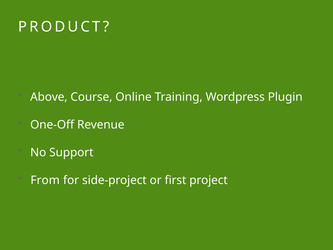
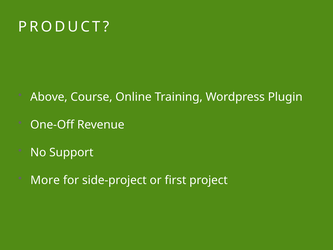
From: From -> More (45, 180)
